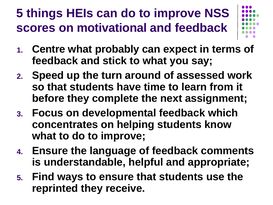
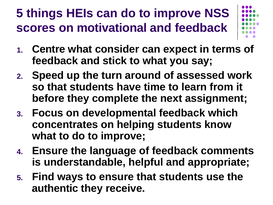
probably: probably -> consider (117, 49)
reprinted: reprinted -> authentic (55, 188)
